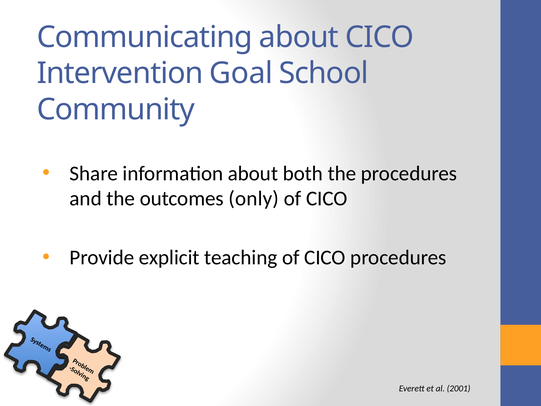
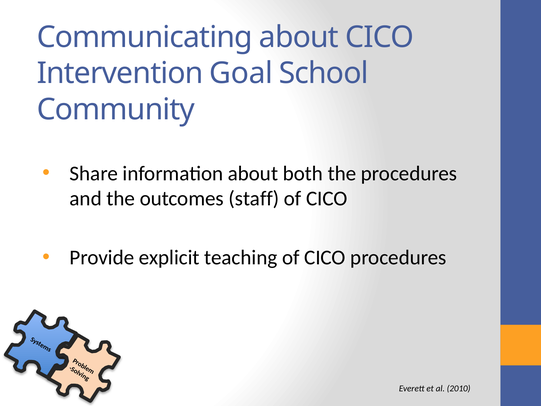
only: only -> staff (254, 199)
2001: 2001 -> 2010 (459, 388)
